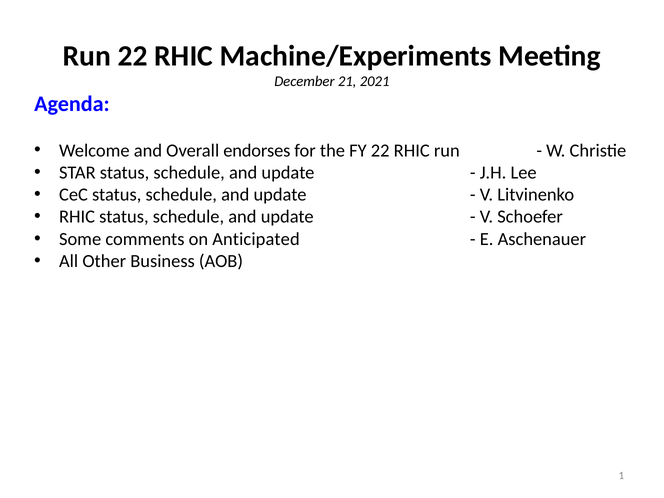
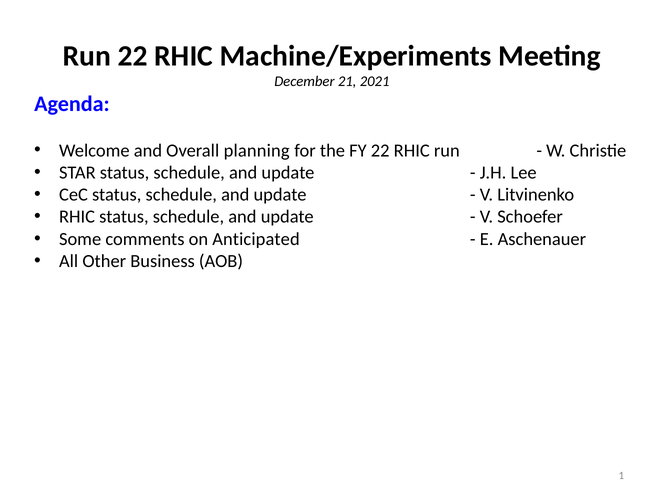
endorses: endorses -> planning (257, 150)
